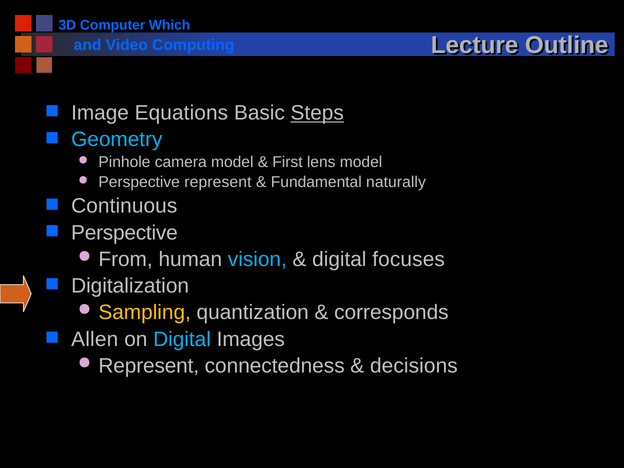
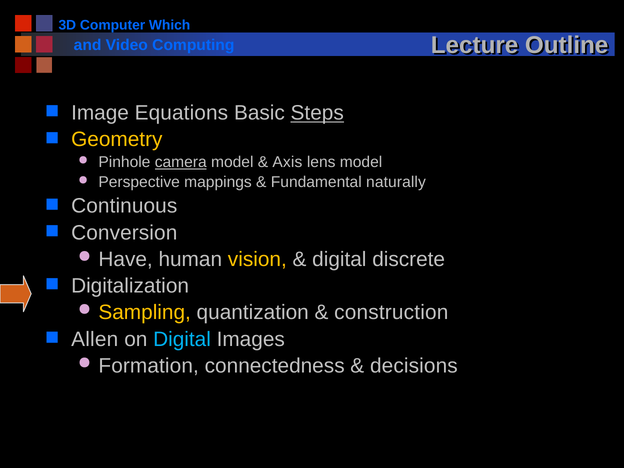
Geometry colour: light blue -> yellow (117, 140)
camera underline: none -> present (181, 162)
First: First -> Axis (287, 162)
Perspective represent: represent -> mappings (218, 182)
Perspective: Perspective -> Conversion (124, 233)
From: From -> Have (126, 259)
vision colour: light blue -> yellow (257, 259)
focuses: focuses -> discrete (409, 259)
corresponds: corresponds -> construction (391, 313)
Represent: Represent -> Formation (149, 366)
